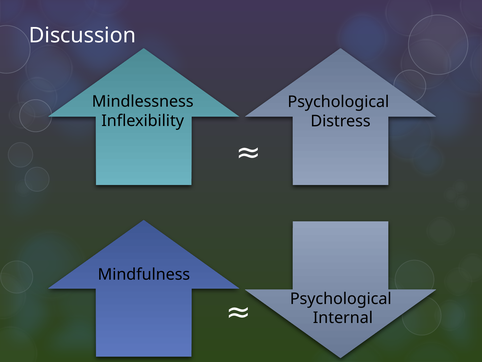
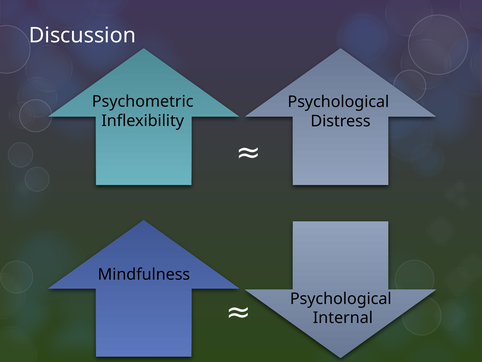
Mindlessness: Mindlessness -> Psychometric (143, 101)
